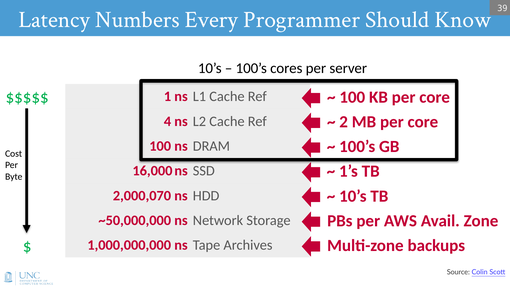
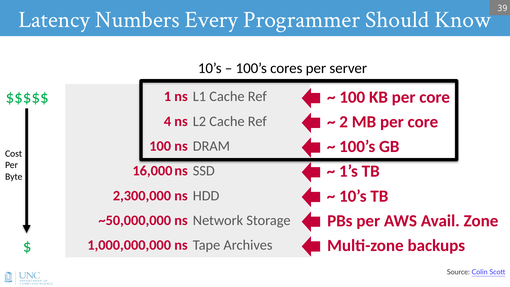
2,000,070: 2,000,070 -> 2,300,000 (142, 196)
